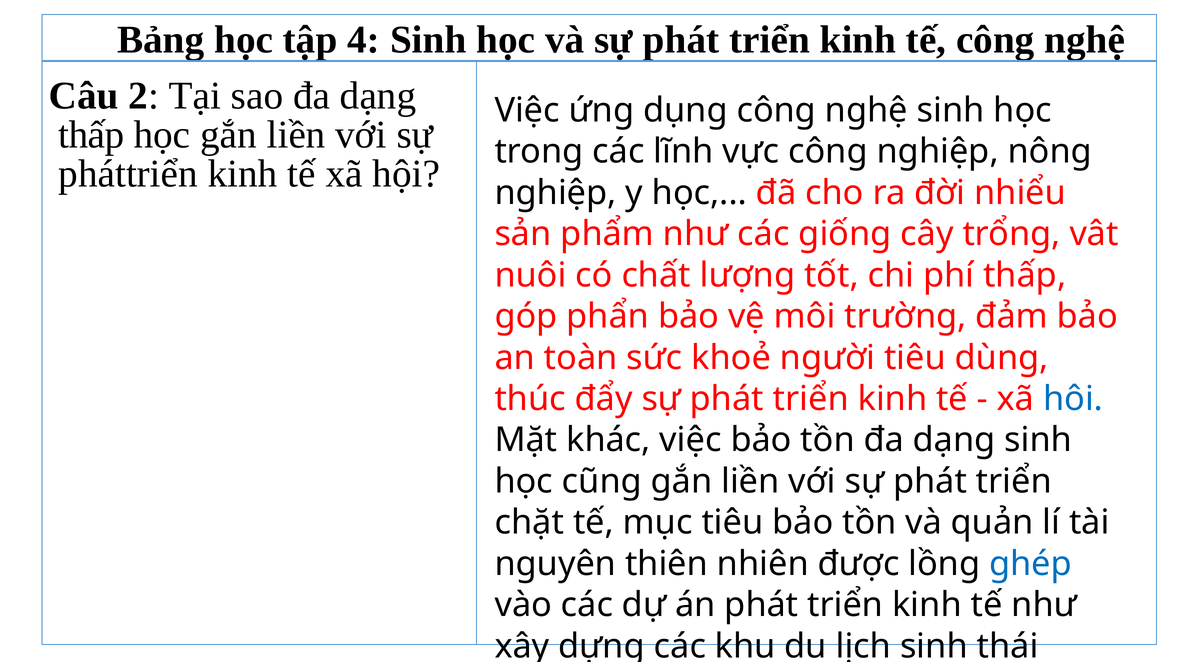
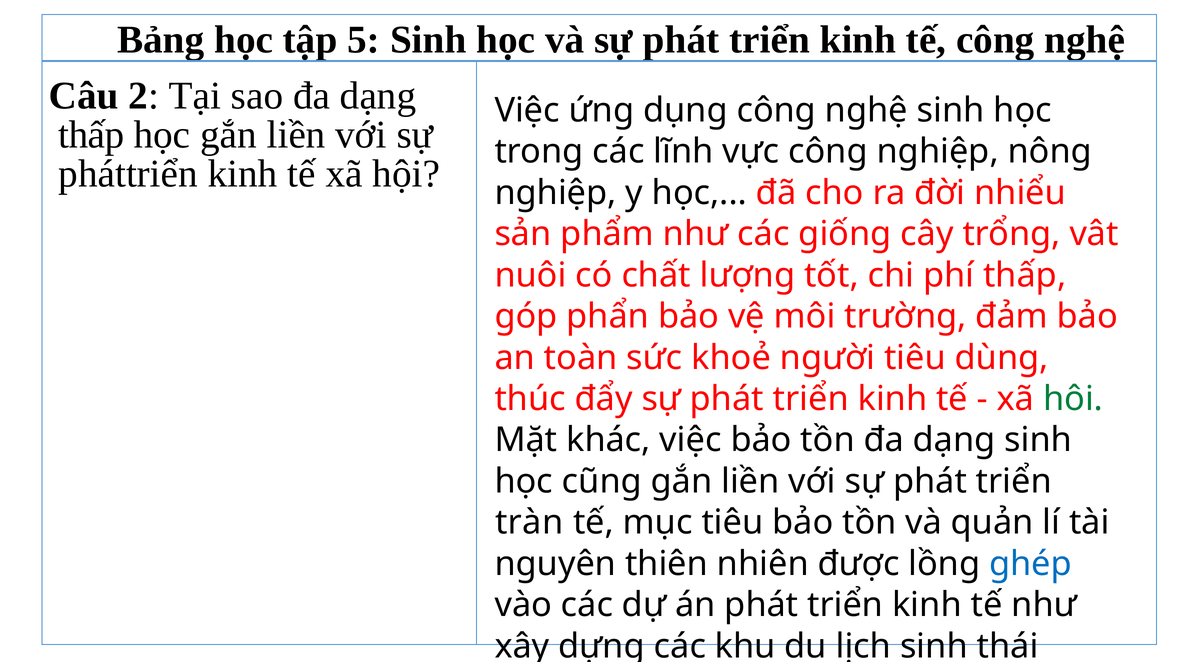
4: 4 -> 5 (364, 40)
hôi colour: blue -> green (1073, 399)
chặt: chặt -> tràn (529, 523)
